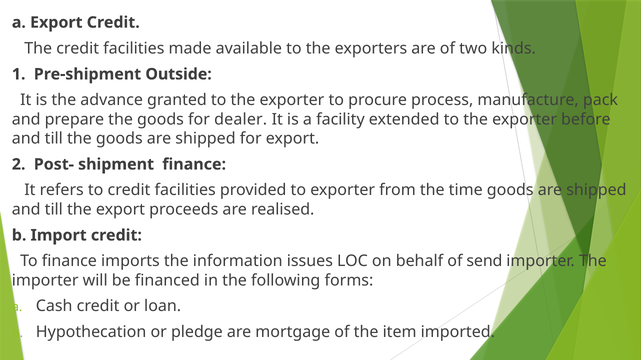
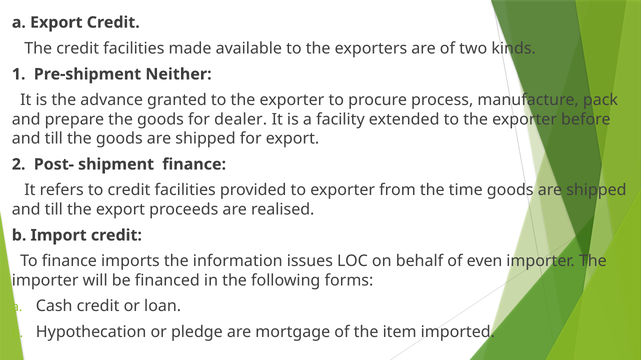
Outside: Outside -> Neither (178, 74)
send: send -> even (484, 262)
